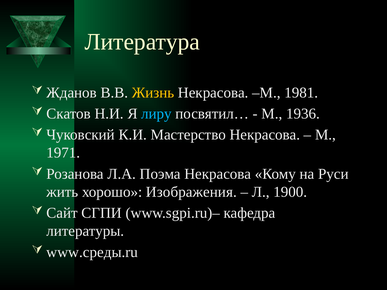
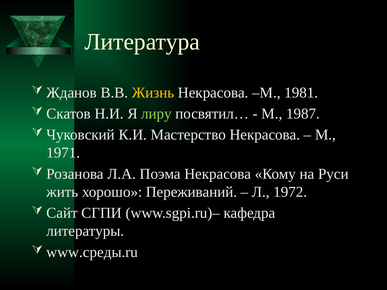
лиру colour: light blue -> light green (156, 114)
1936: 1936 -> 1987 (303, 114)
Изображения: Изображения -> Переживаний (191, 192)
1900: 1900 -> 1972 (290, 192)
